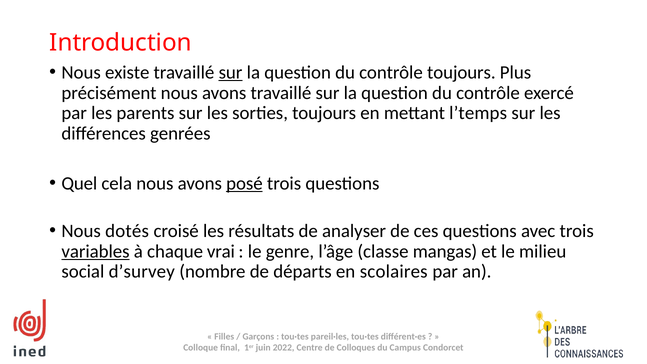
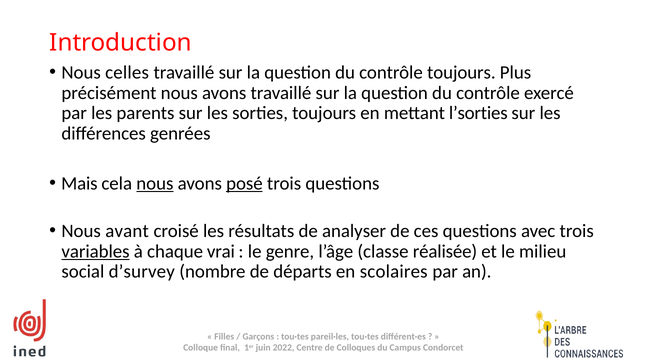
existe: existe -> celles (127, 72)
sur underline: present -> none (231, 72)
l’temps: l’temps -> l’sorties (478, 113)
Quel: Quel -> Mais (79, 183)
nous underline: none -> present (155, 183)
dotés: dotés -> avant (127, 231)
mangas: mangas -> réalisée (445, 251)
